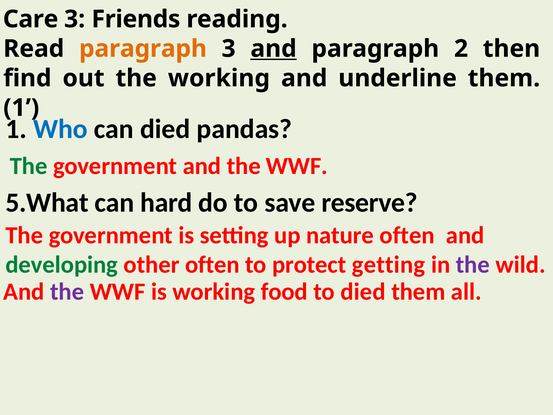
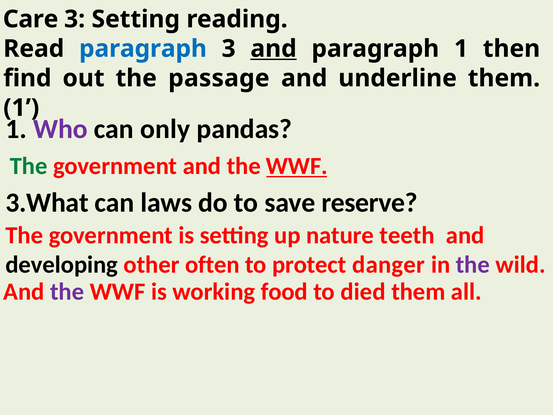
3 Friends: Friends -> Setting (136, 19)
paragraph colour: orange -> blue (143, 49)
paragraph 2: 2 -> 1 (461, 49)
the working: working -> passage (219, 78)
Who colour: blue -> purple (60, 129)
can died: died -> only (165, 129)
WWF underline: none -> present (297, 166)
5.What: 5.What -> 3.What (47, 203)
hard: hard -> laws (166, 203)
nature often: often -> teeth (407, 235)
developing colour: green -> black (62, 265)
getting: getting -> danger (389, 265)
